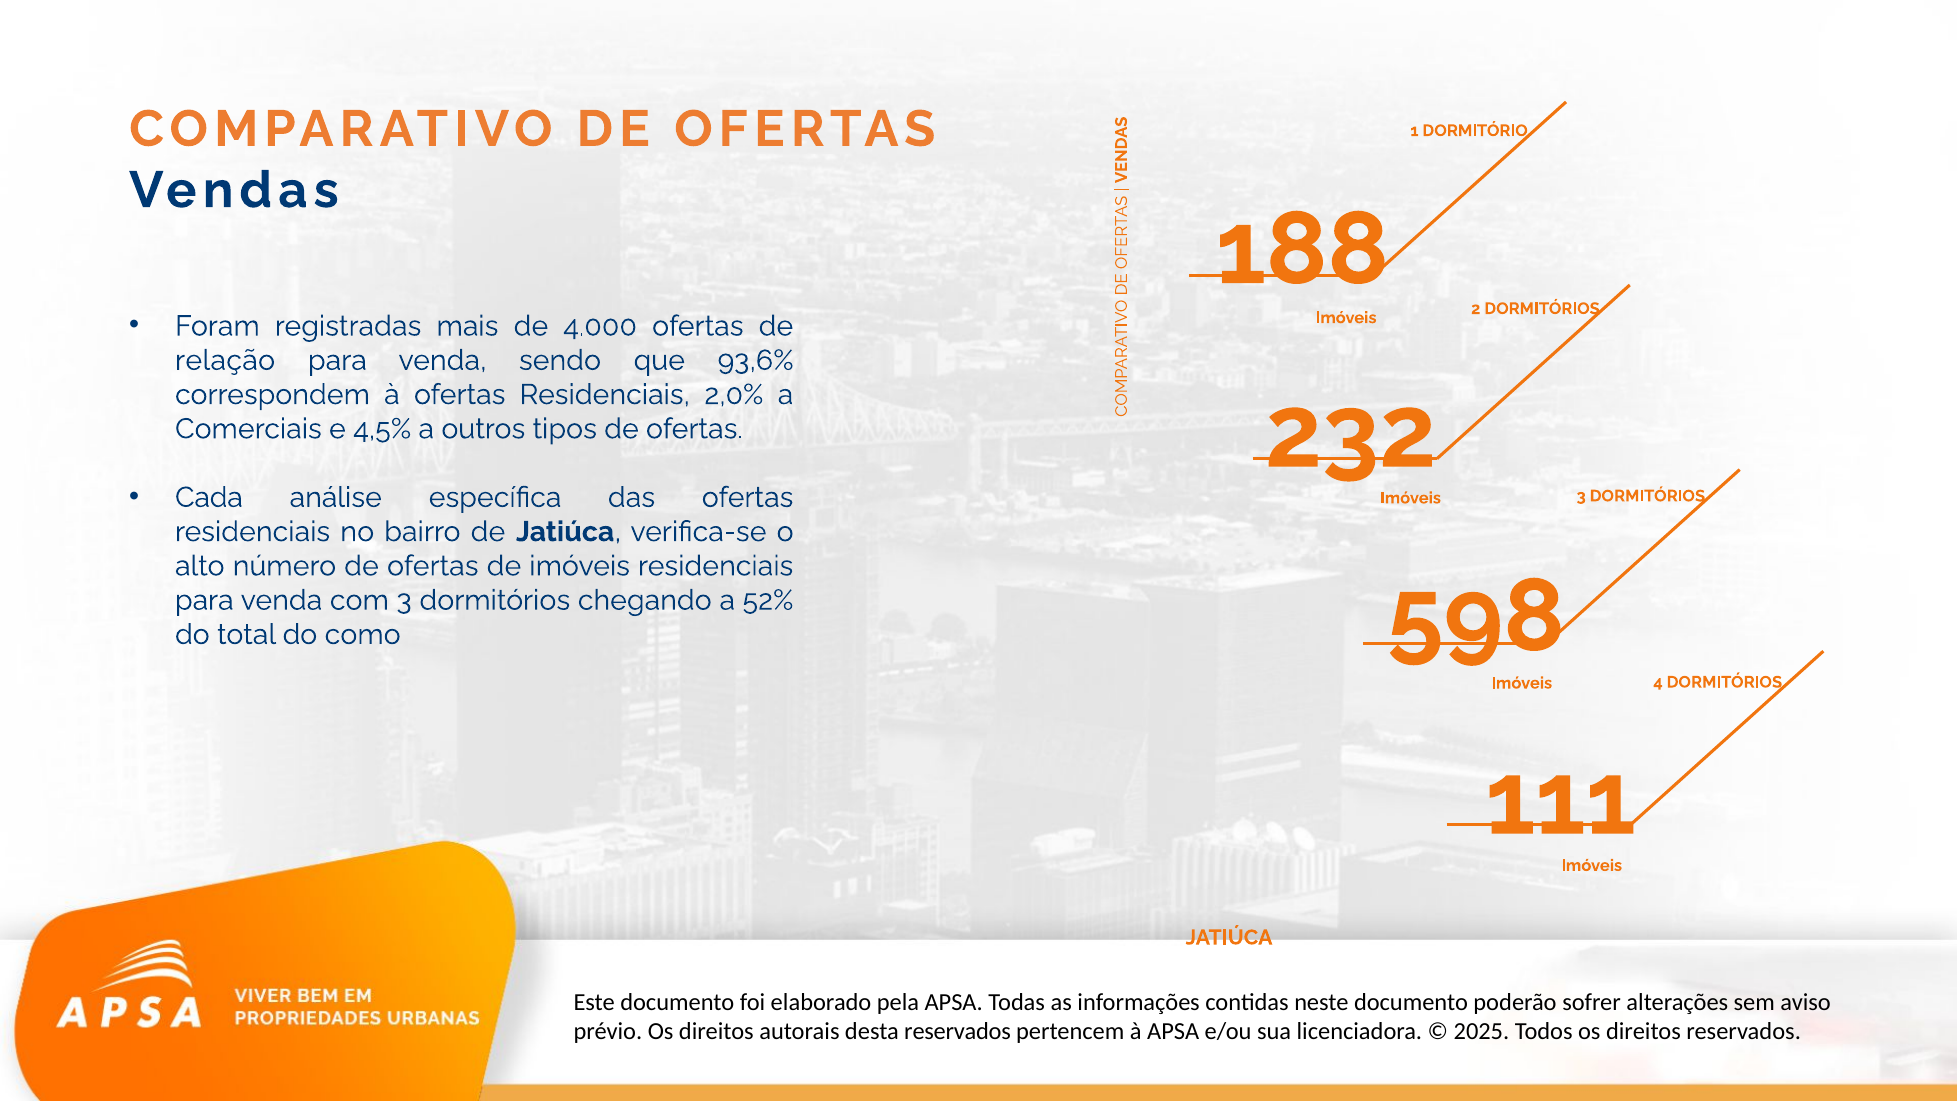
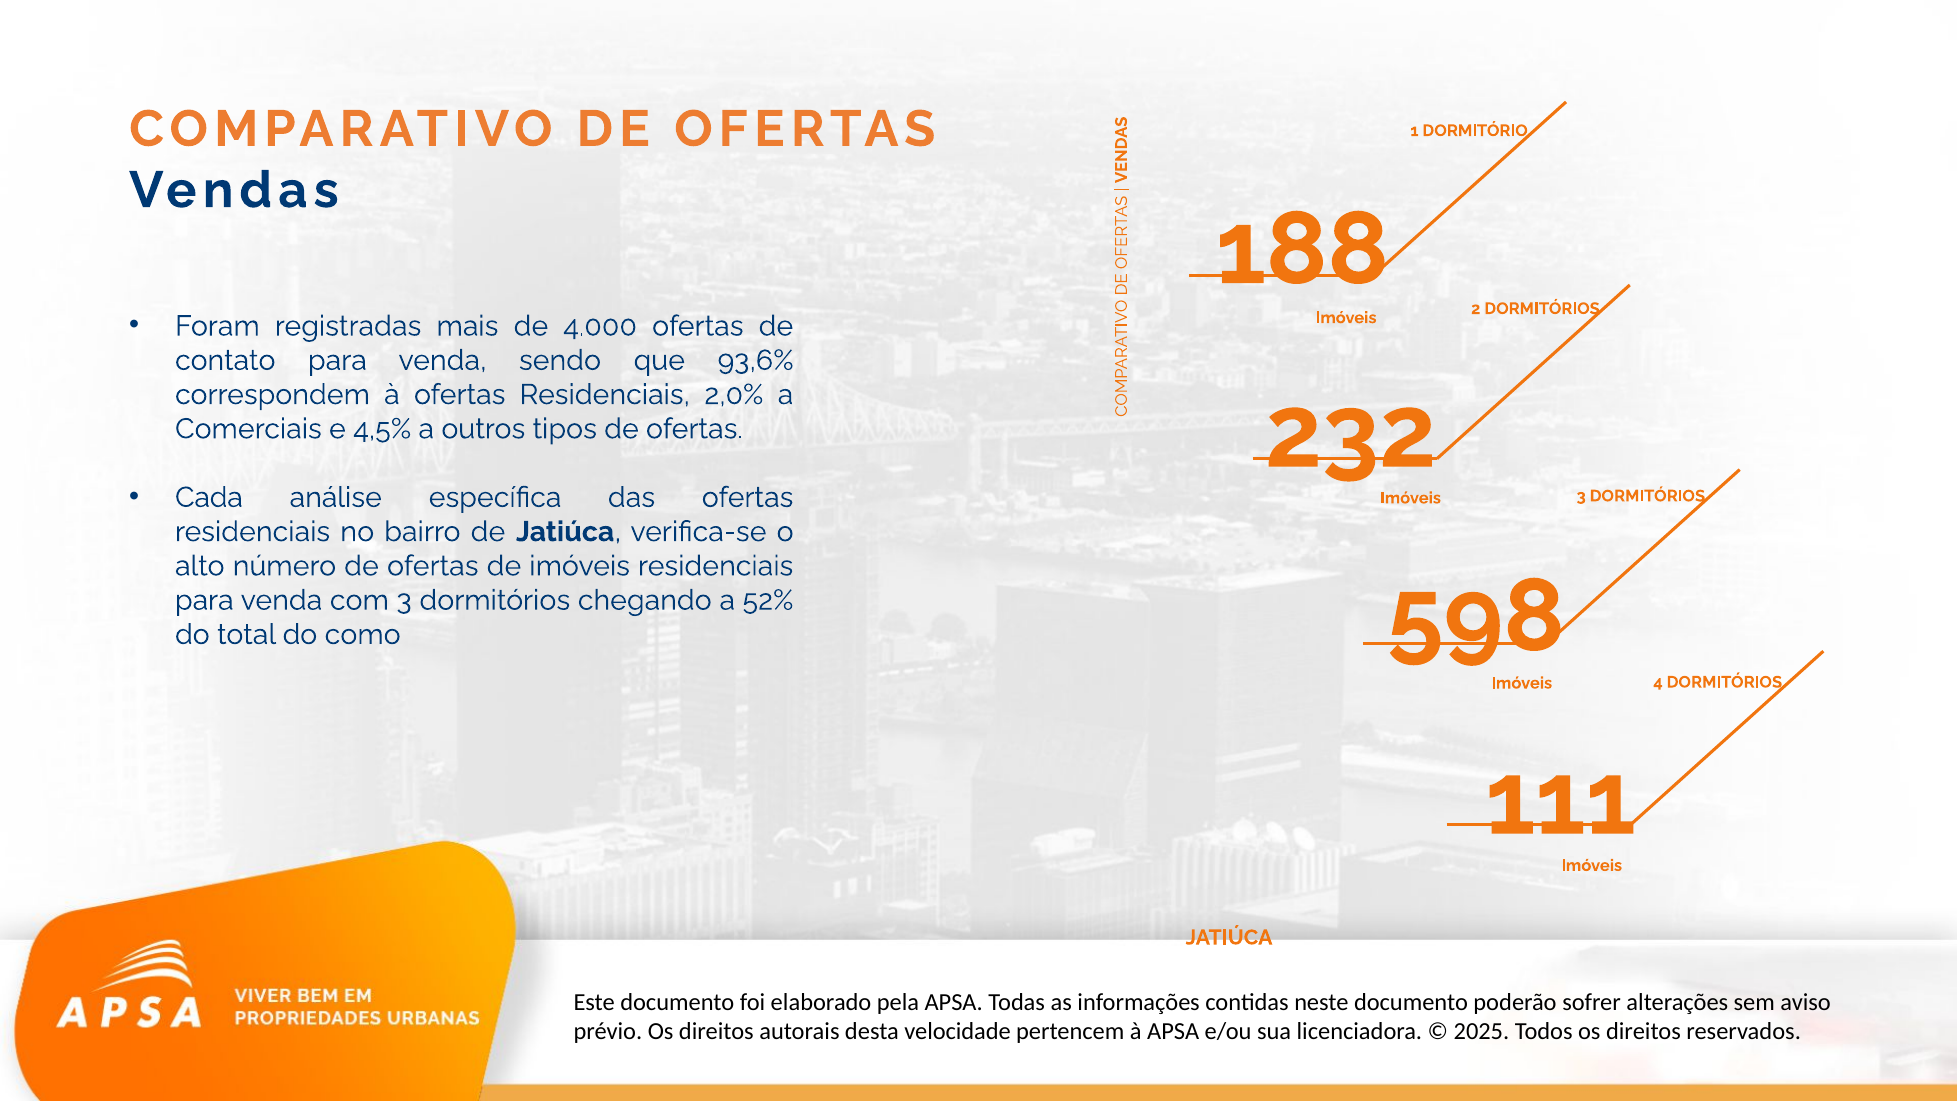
relação: relação -> contato (225, 360)
desta reservados: reservados -> velocidade (957, 1032)
